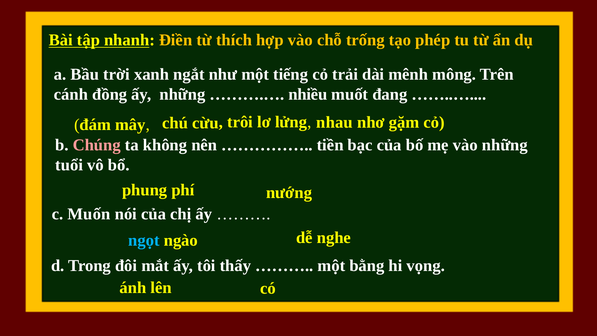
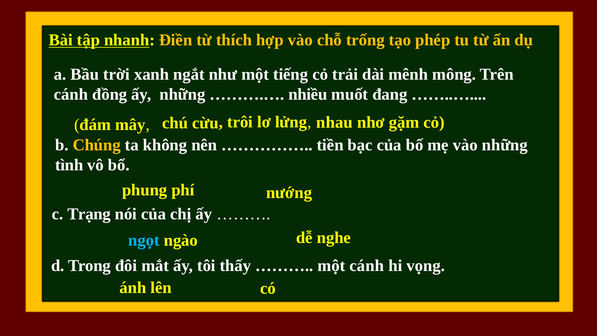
Chúng colour: pink -> yellow (97, 145)
tuổi: tuổi -> tình (69, 165)
Muốn: Muốn -> Trạng (89, 214)
một bằng: bằng -> cánh (367, 266)
